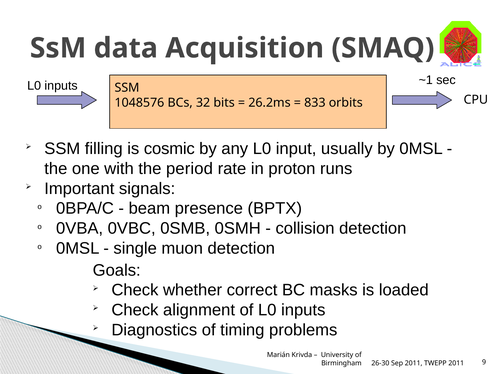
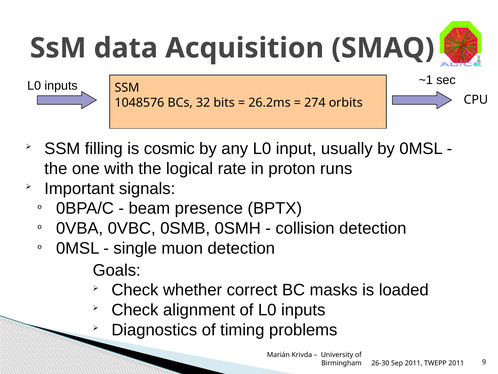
833: 833 -> 274 (315, 103)
period: period -> logical (190, 168)
